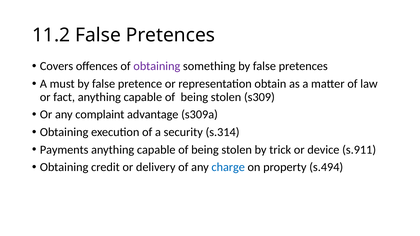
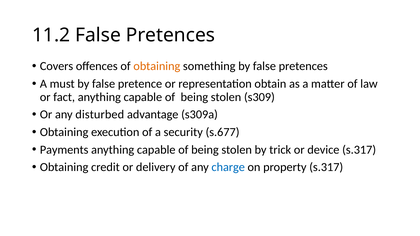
obtaining colour: purple -> orange (157, 66)
complaint: complaint -> disturbed (100, 115)
s.314: s.314 -> s.677 (223, 132)
device s.911: s.911 -> s.317 (359, 150)
property s.494: s.494 -> s.317 (326, 167)
